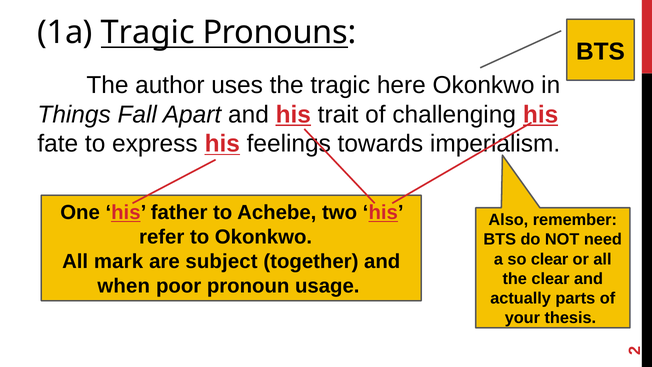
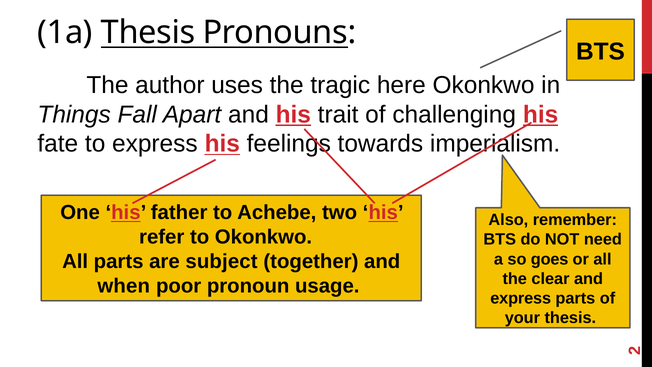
1a Tragic: Tragic -> Thesis (148, 32)
so clear: clear -> goes (550, 259)
All mark: mark -> parts (119, 261)
actually: actually -> express (521, 298)
